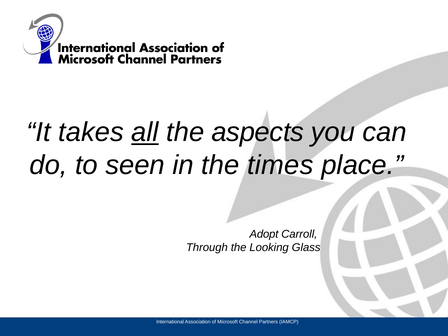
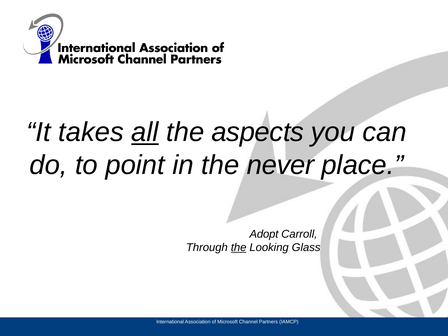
seen: seen -> point (135, 165)
times: times -> never (281, 165)
the underline: none -> present (239, 248)
